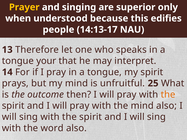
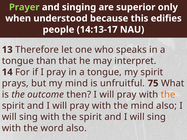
Prayer colour: yellow -> light green (24, 7)
your: your -> than (46, 61)
25: 25 -> 75 (153, 83)
